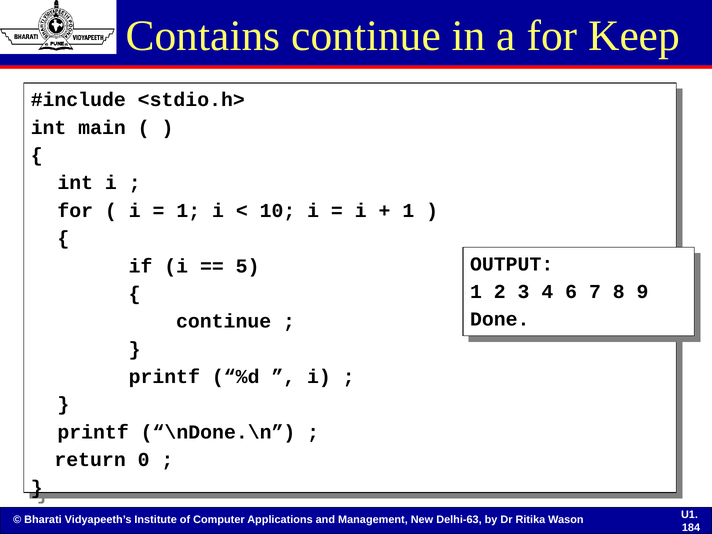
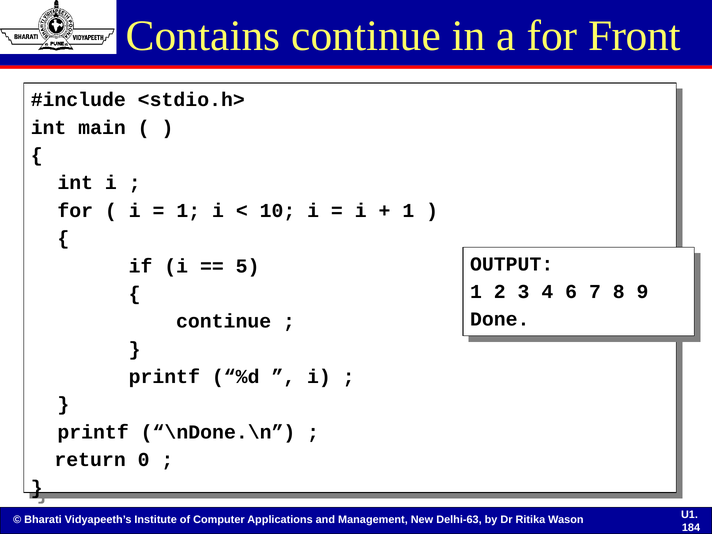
Keep: Keep -> Front (634, 36)
